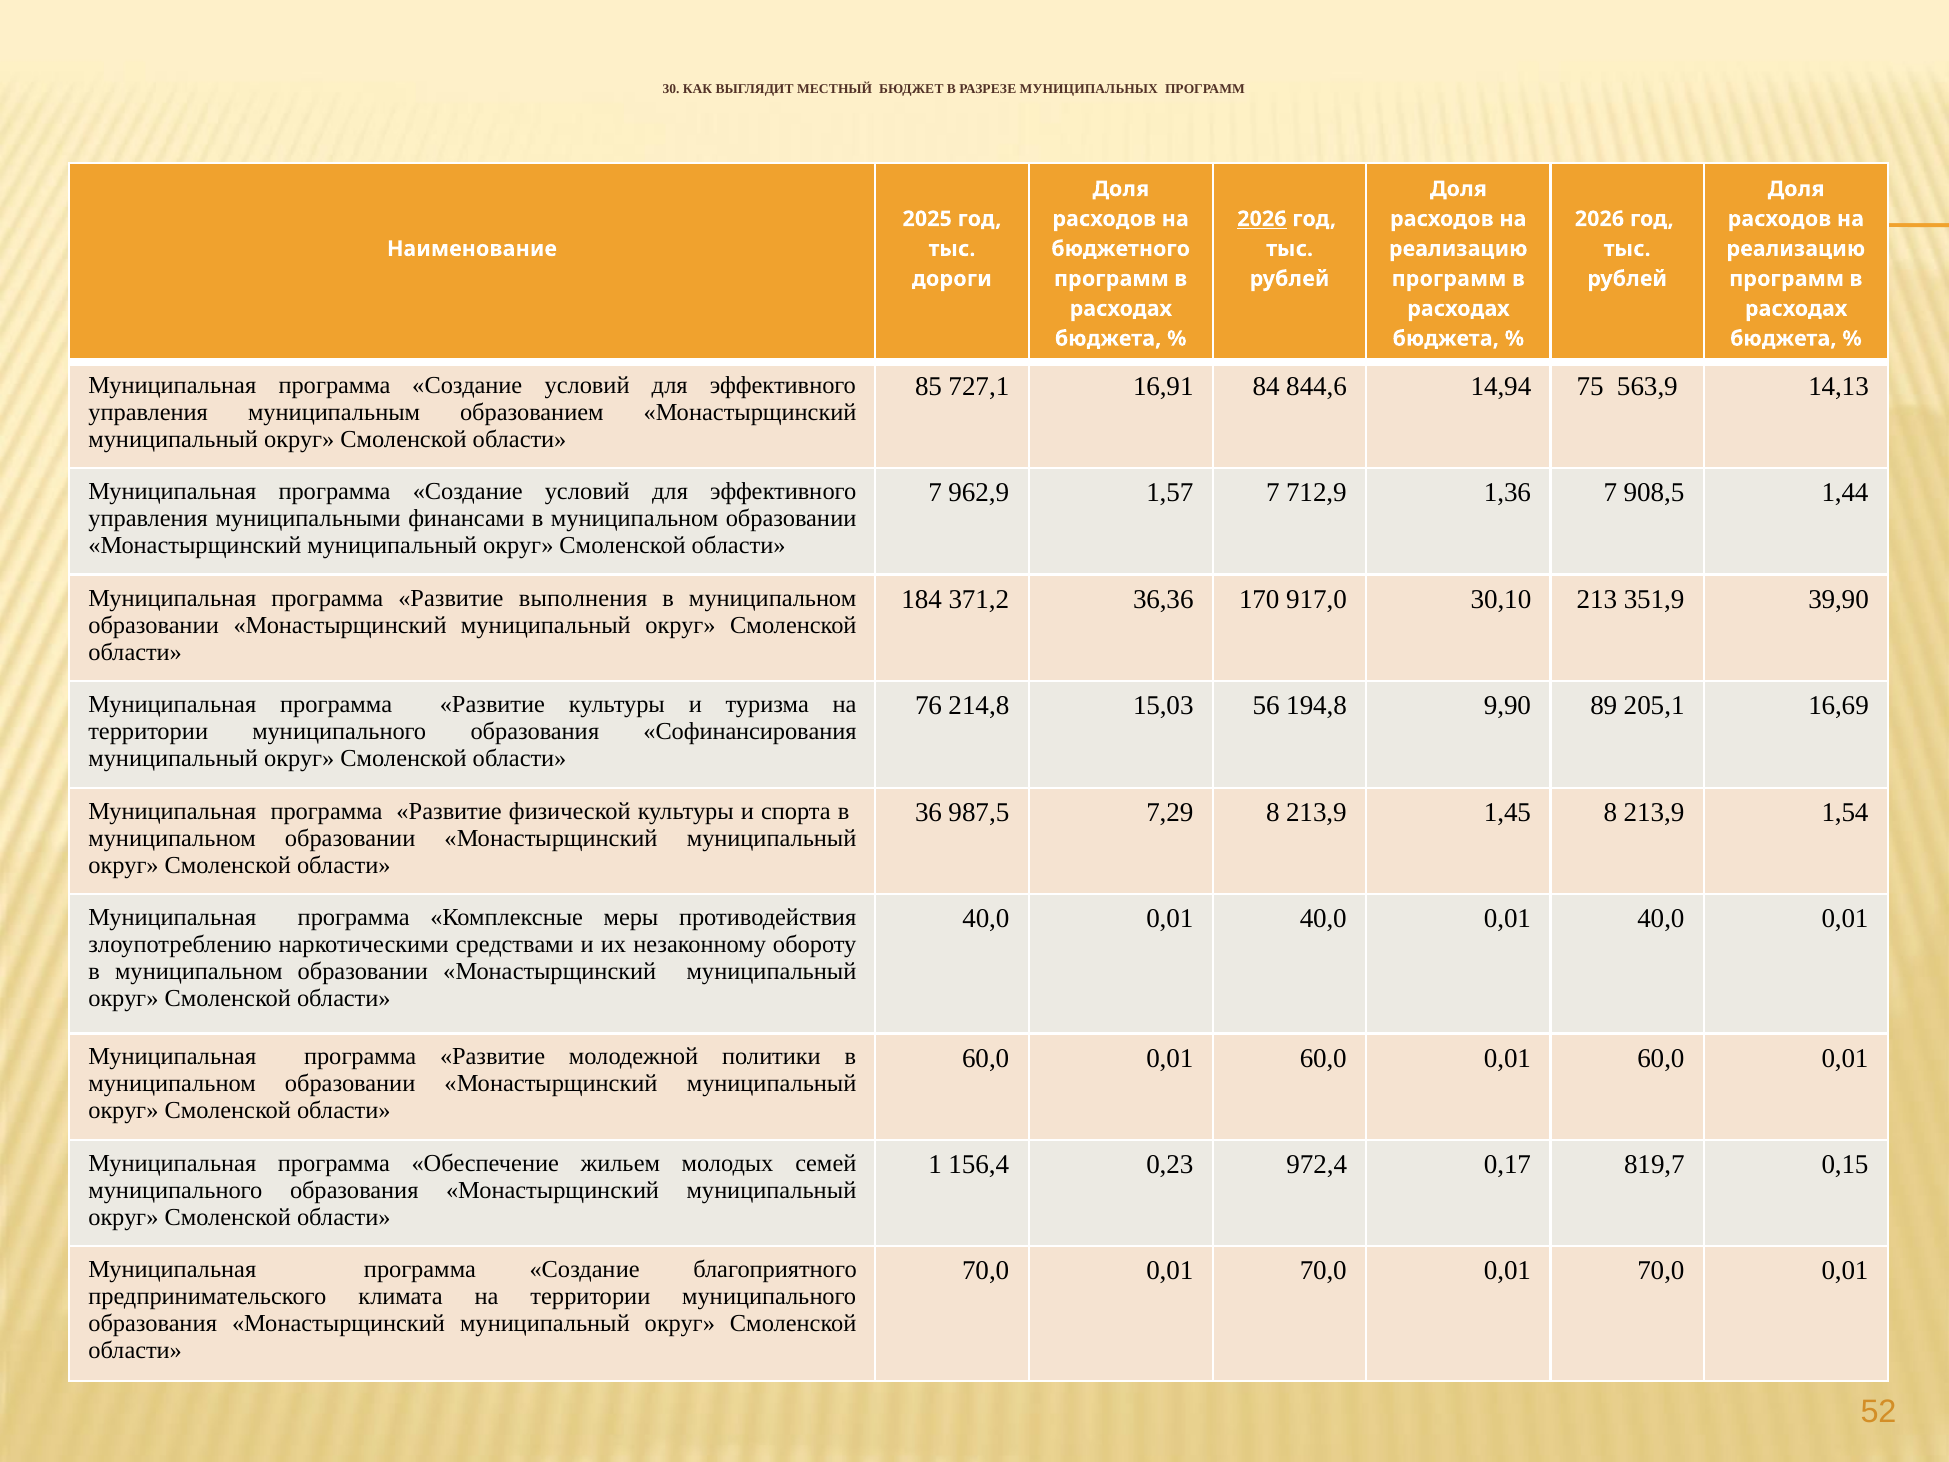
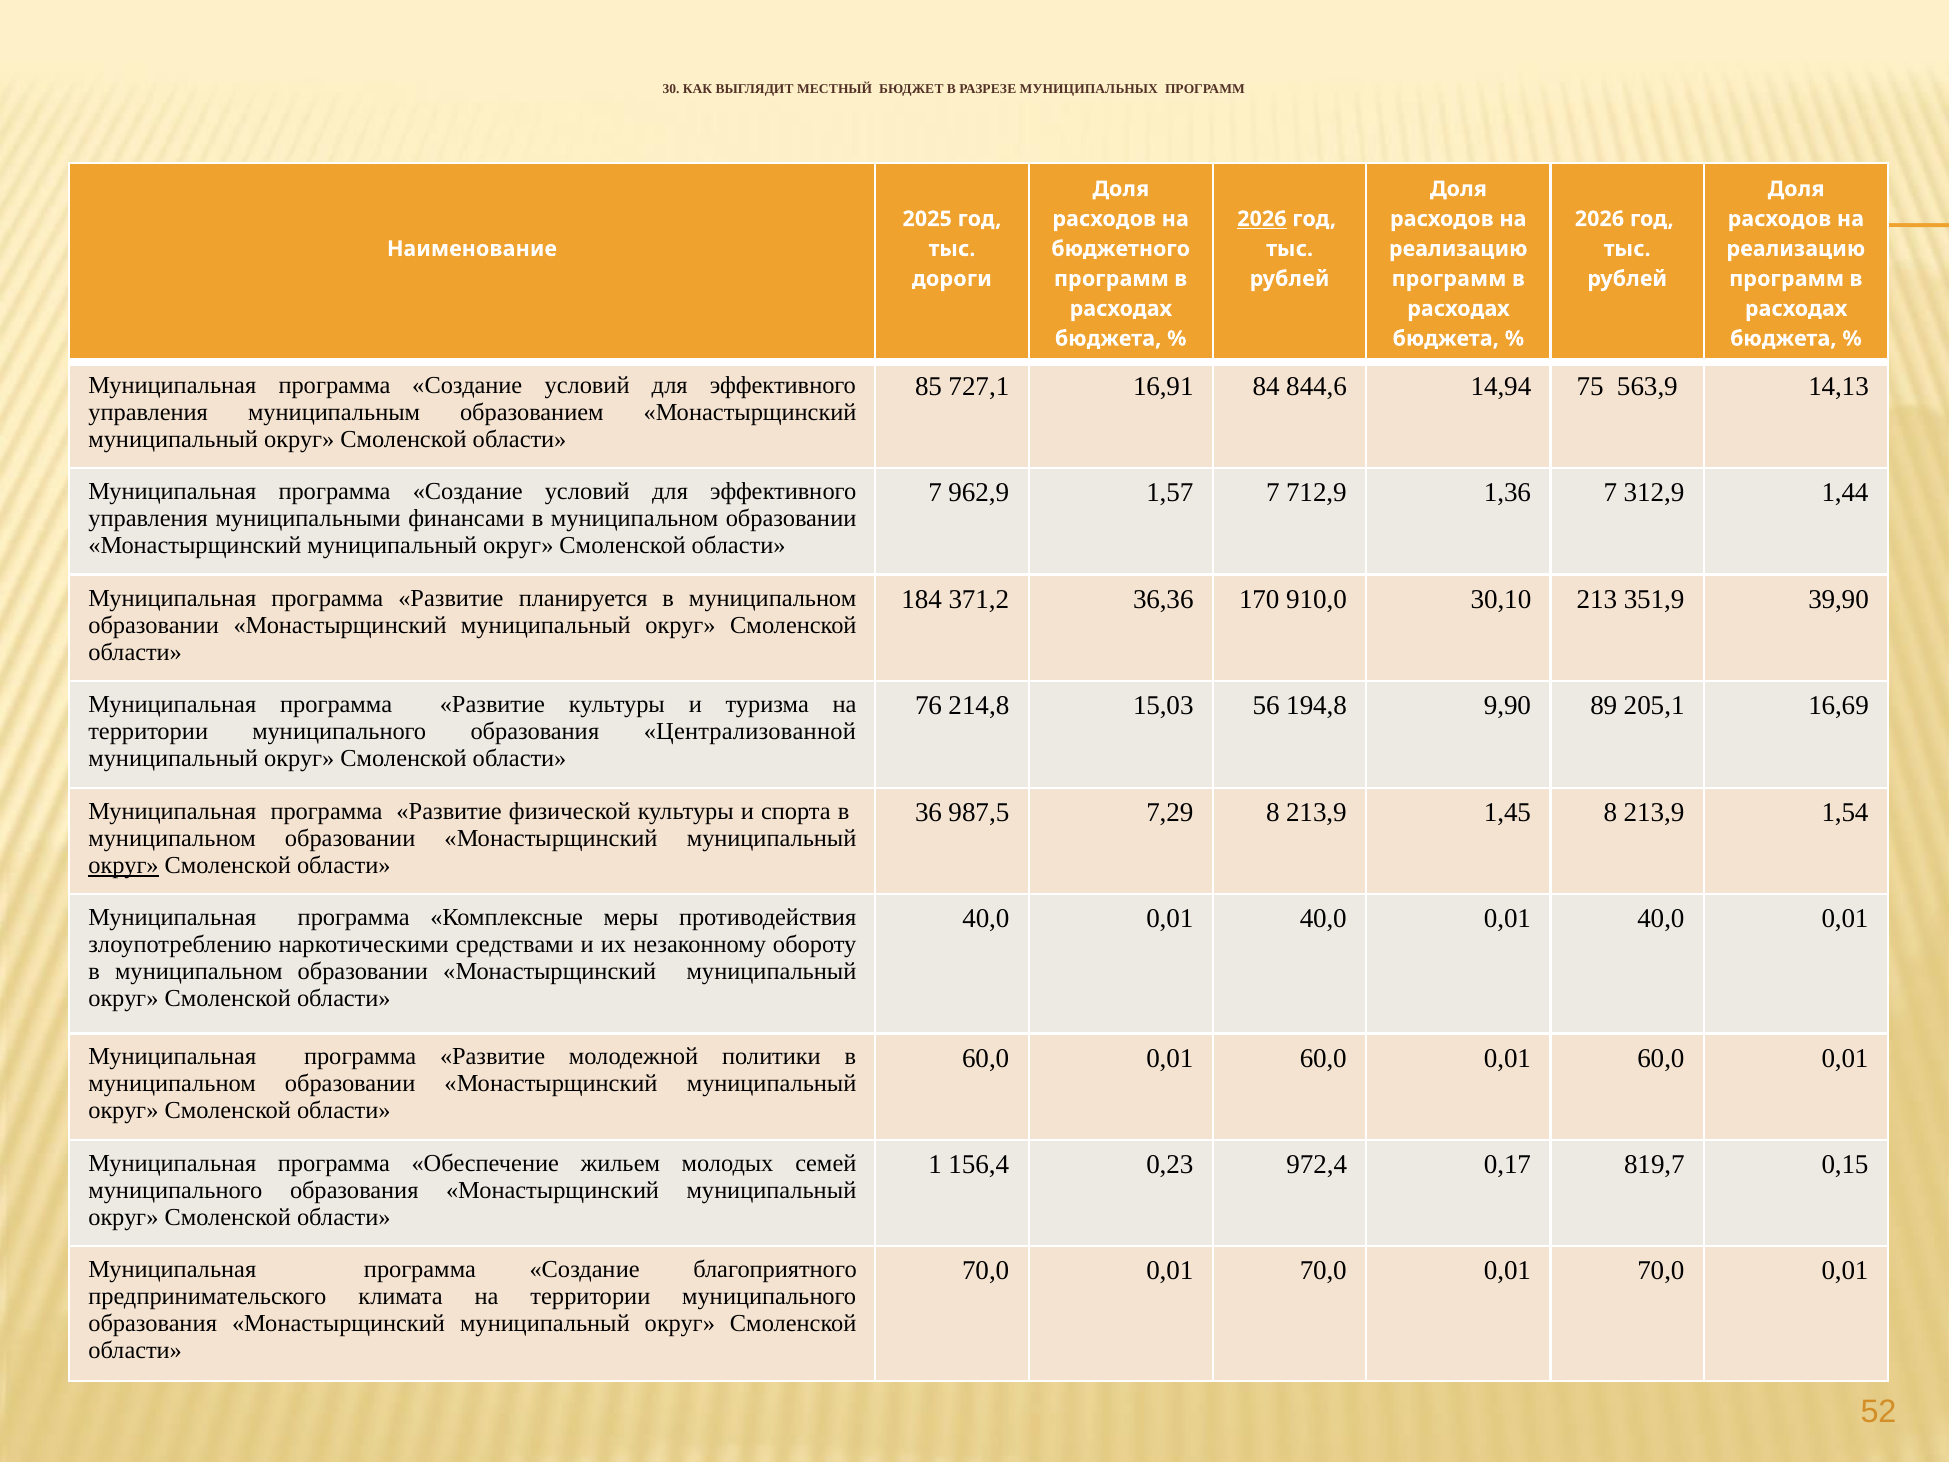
908,5: 908,5 -> 312,9 (1654, 493)
выполнения: выполнения -> планируется (583, 598)
917,0: 917,0 -> 910,0 (1316, 599)
Софинансирования: Софинансирования -> Централизованной (750, 731)
округ underline: none -> present (124, 865)
